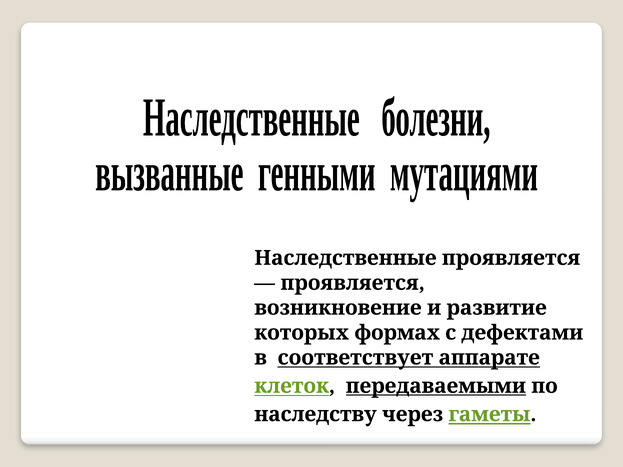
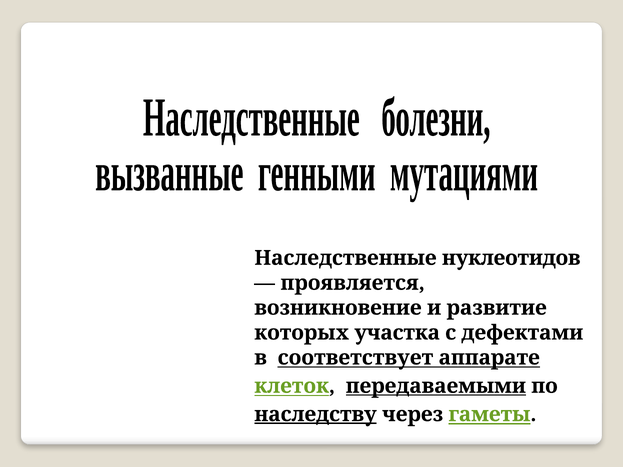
Наследственные проявляется: проявляется -> нуклеотидов (511, 258)
формах: формах -> участка (397, 333)
наследству underline: none -> present (316, 415)
